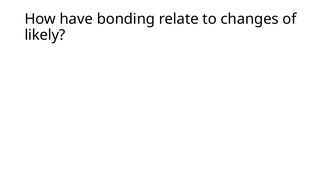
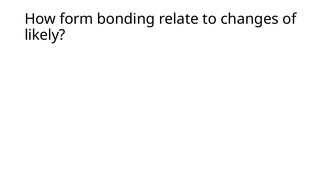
have: have -> form (76, 19)
